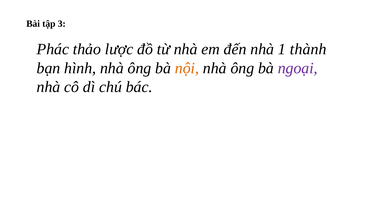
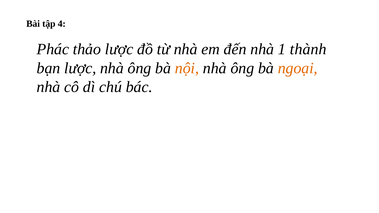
3: 3 -> 4 (62, 24)
bạn hình: hình -> lược (80, 68)
ngoại colour: purple -> orange (298, 68)
